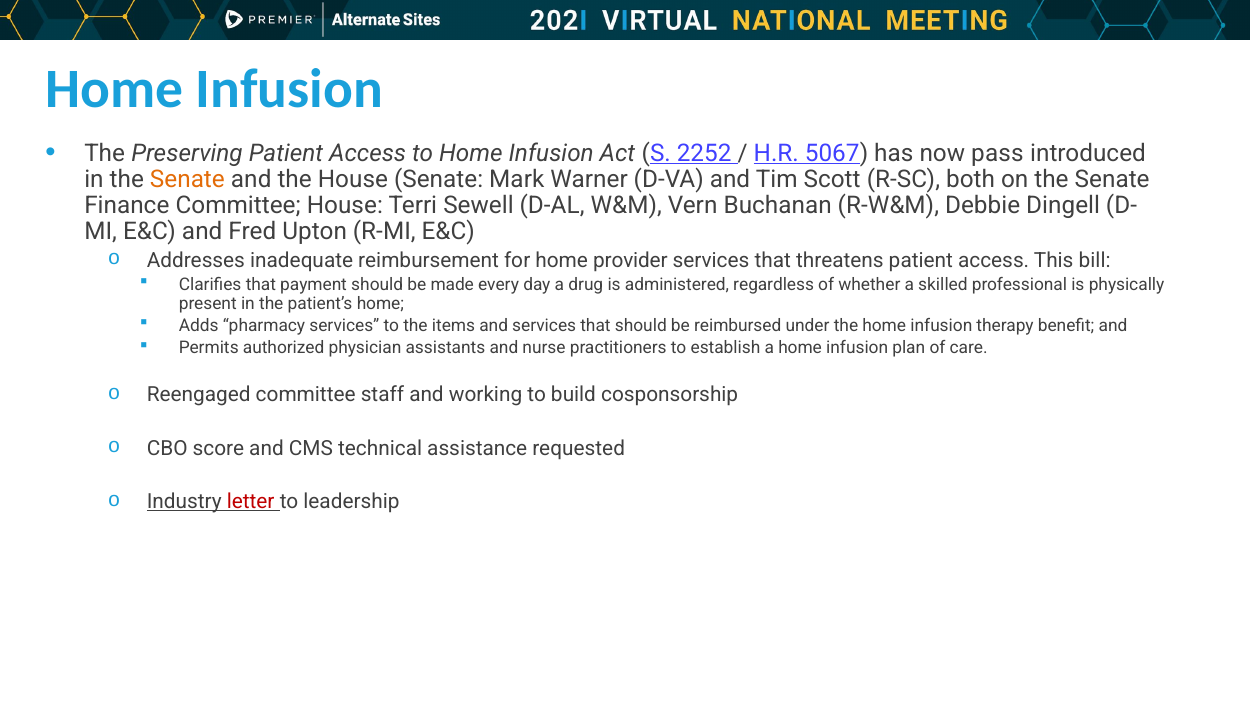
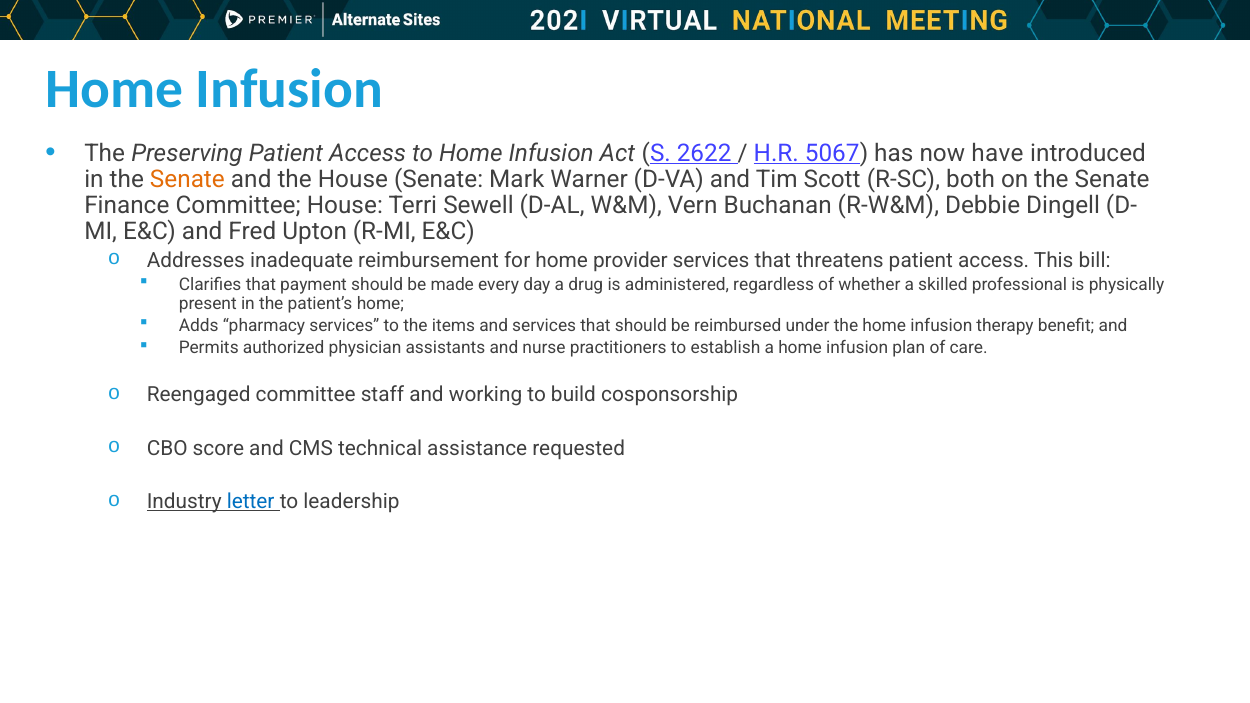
2252: 2252 -> 2622 (704, 153)
pass: pass -> have (997, 153)
letter colour: red -> blue (251, 502)
